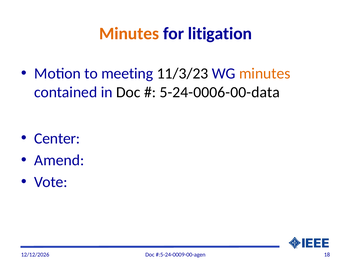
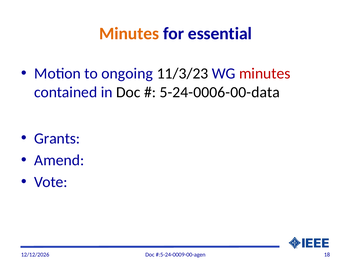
litigation: litigation -> essential (220, 34)
meeting: meeting -> ongoing (127, 74)
minutes colour: orange -> red (265, 74)
Center: Center -> Grants (57, 139)
